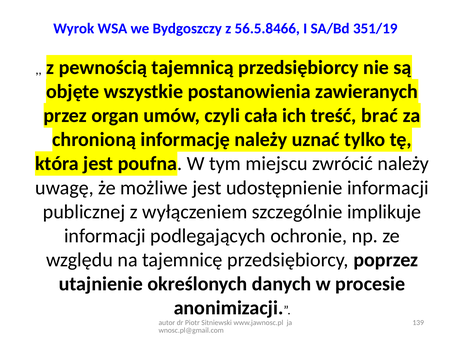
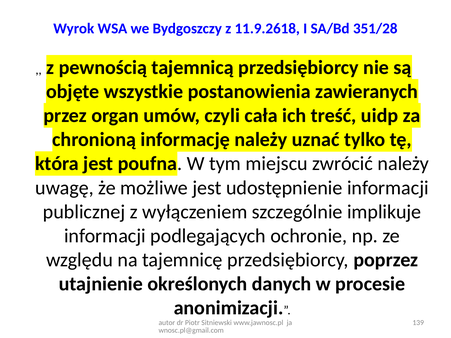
56.5.8466: 56.5.8466 -> 11.9.2618 (267, 28)
351/19: 351/19 -> 351/28 (375, 28)
brać: brać -> uidp (380, 116)
